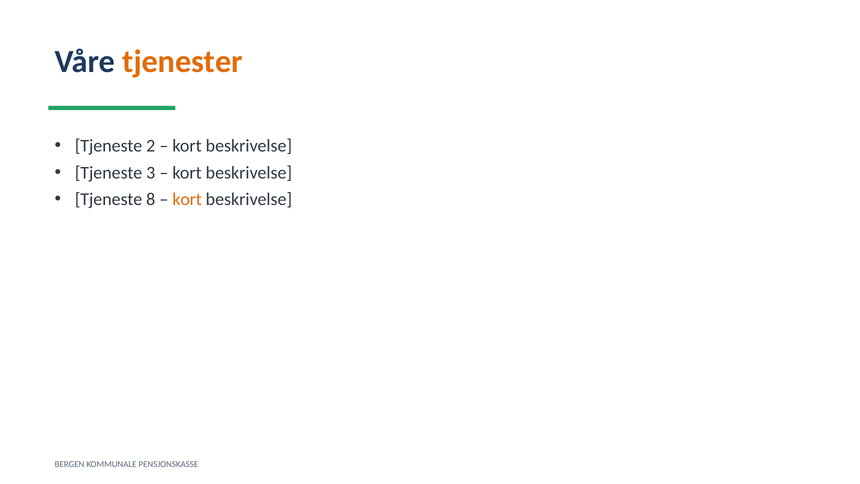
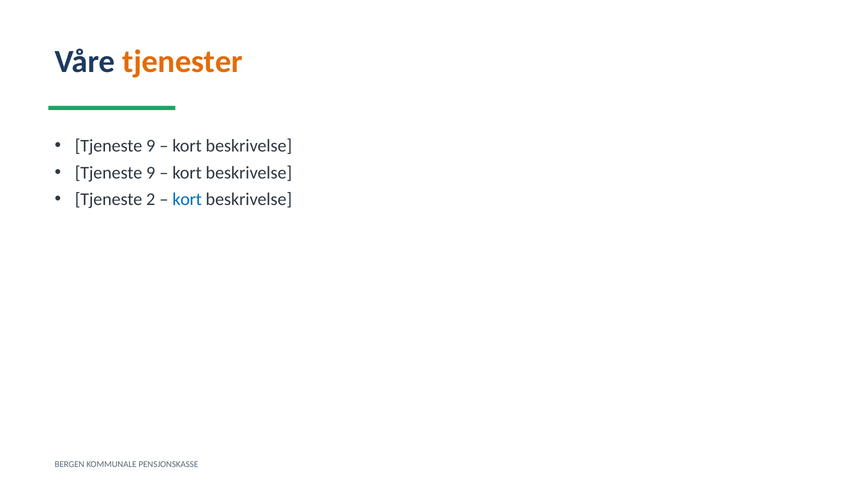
2: 2 -> 9 (151, 146)
3: 3 -> 9 (151, 173)
8: 8 -> 2 (151, 199)
kort colour: orange -> blue (187, 199)
